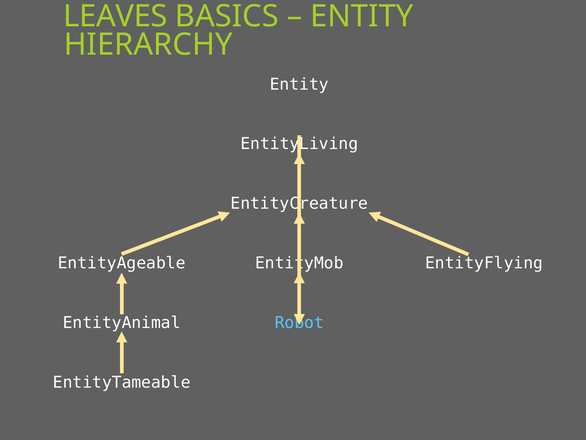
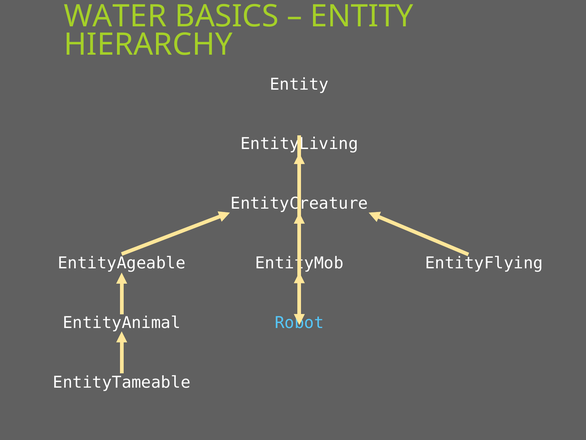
LEAVES: LEAVES -> WATER (115, 16)
